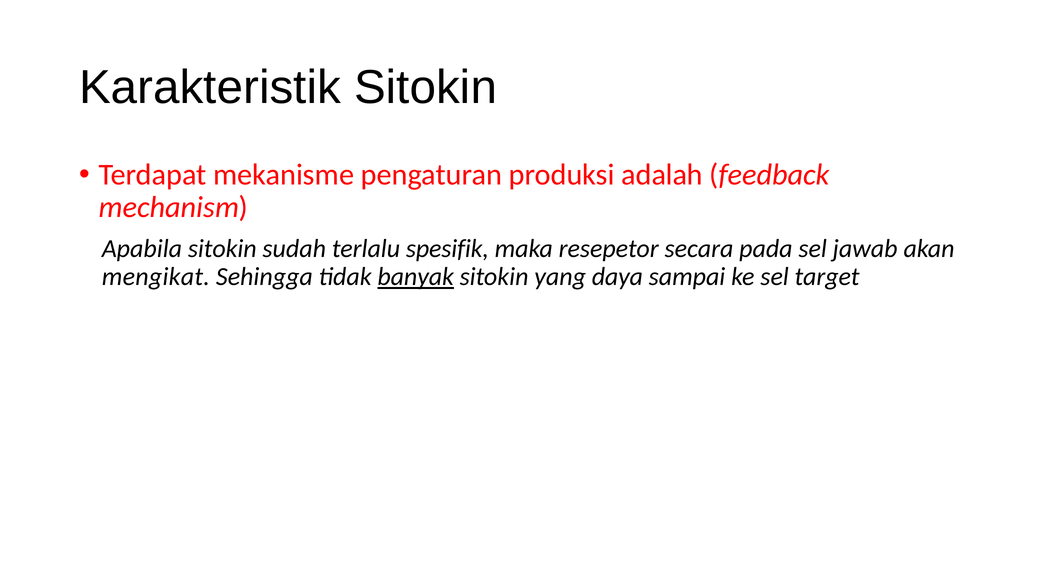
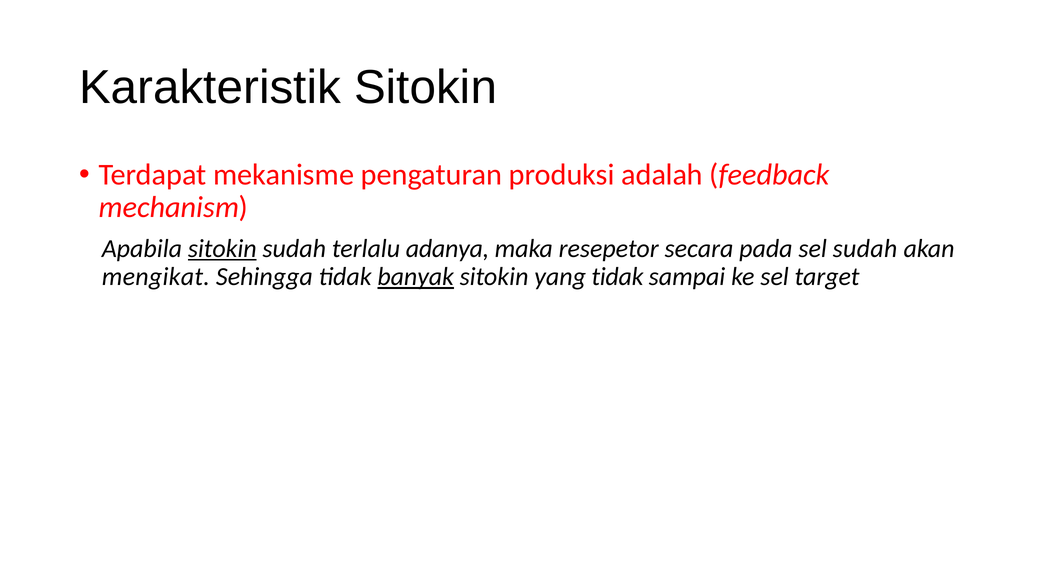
sitokin underline: none -> present (222, 249)
spesifik: spesifik -> adanya (447, 249)
sel jawab: jawab -> sudah (865, 249)
yang daya: daya -> tidak (617, 277)
